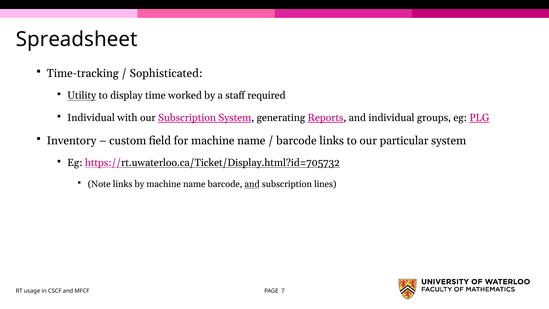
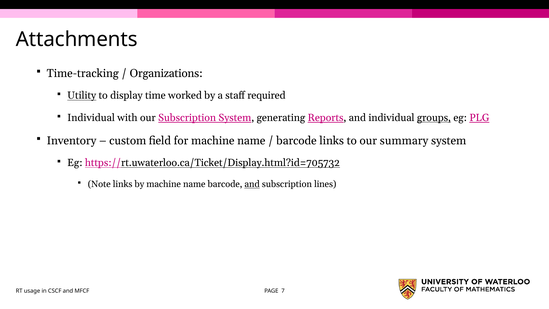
Spreadsheet: Spreadsheet -> Attachments (77, 39)
Sophisticated: Sophisticated -> Organizations (166, 73)
groups underline: none -> present (434, 118)
particular: particular -> summary (404, 141)
